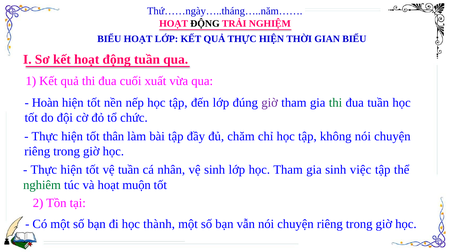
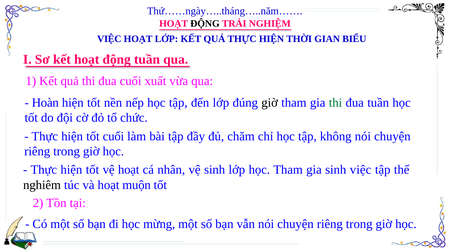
BIỂU: BIỂU -> VIỆC (109, 39)
giờ colour: purple -> black (270, 103)
tốt thân: thân -> cuối (113, 136)
vệ tuần: tuần -> hoạt (129, 170)
nghiêm colour: green -> black (42, 185)
thành: thành -> mừng (159, 224)
